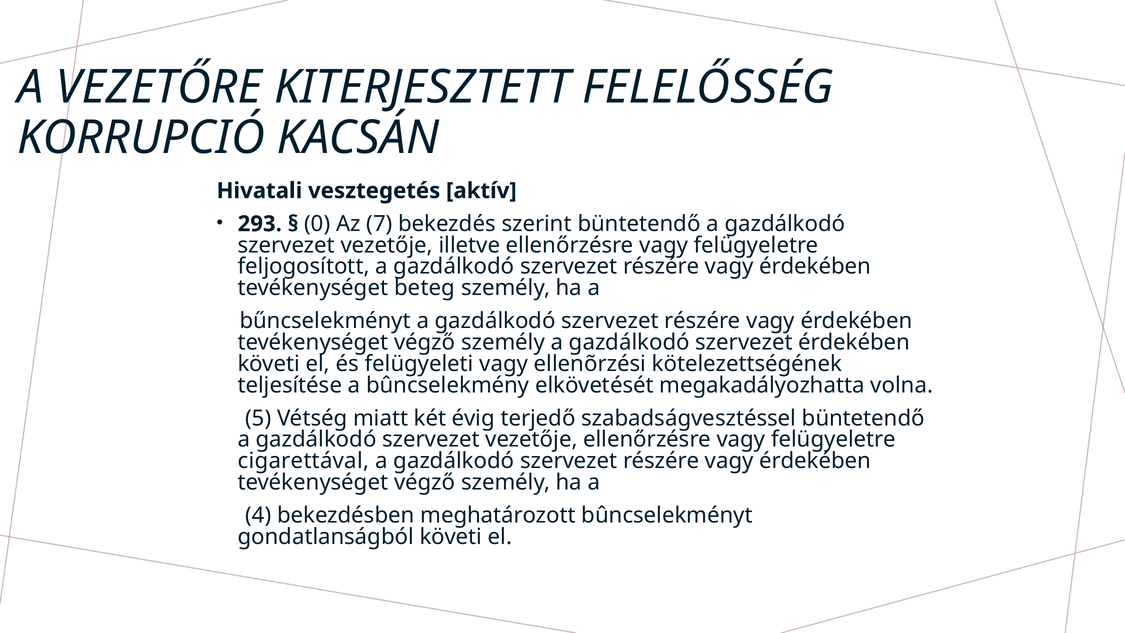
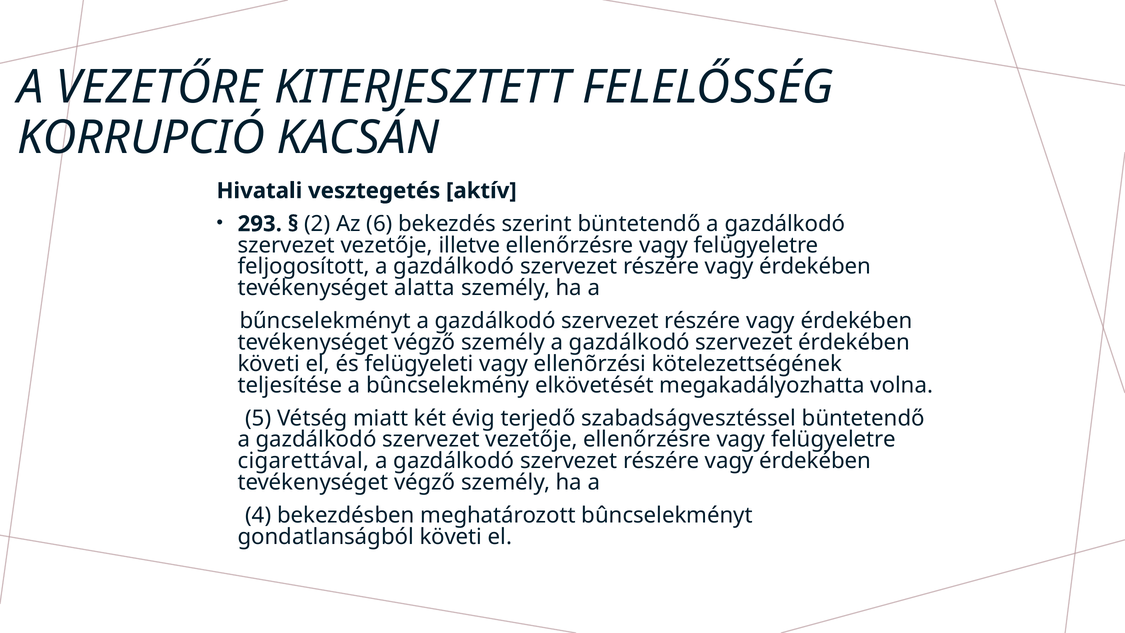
0: 0 -> 2 (317, 224)
7: 7 -> 6 (379, 224)
beteg: beteg -> alatta (425, 288)
